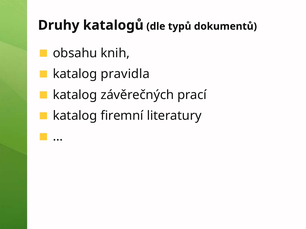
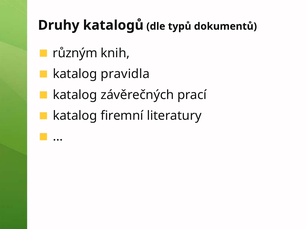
obsahu: obsahu -> různým (75, 53)
